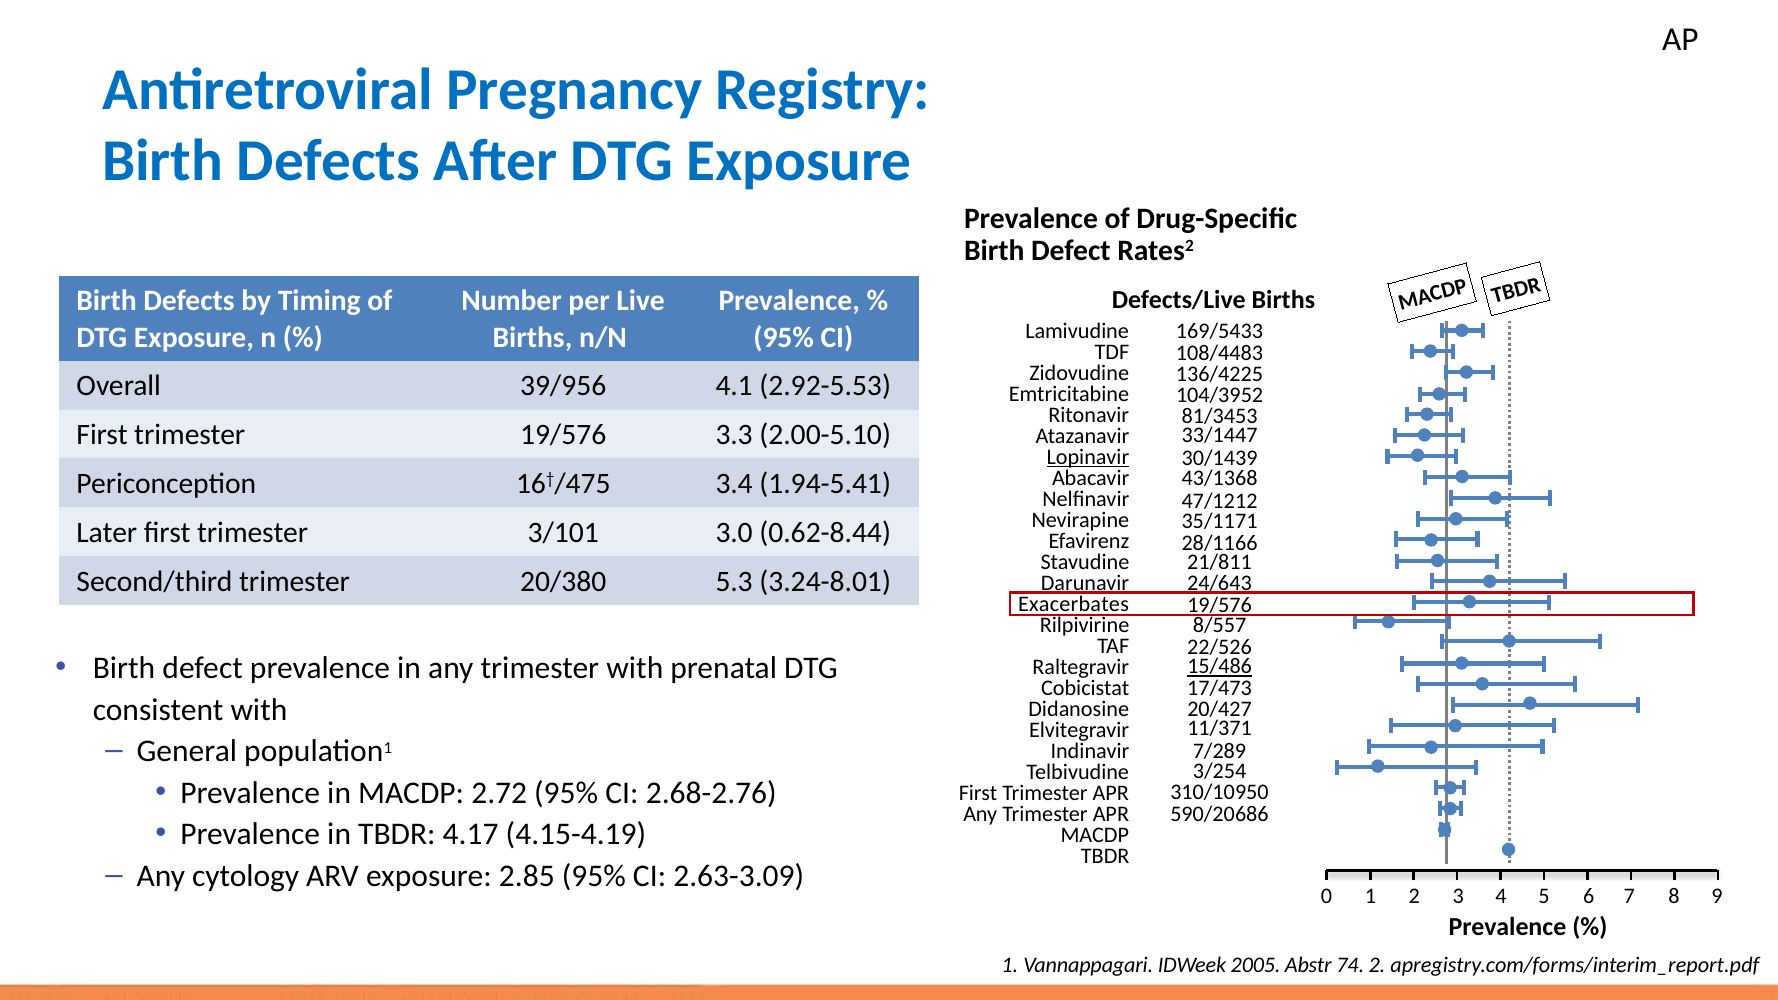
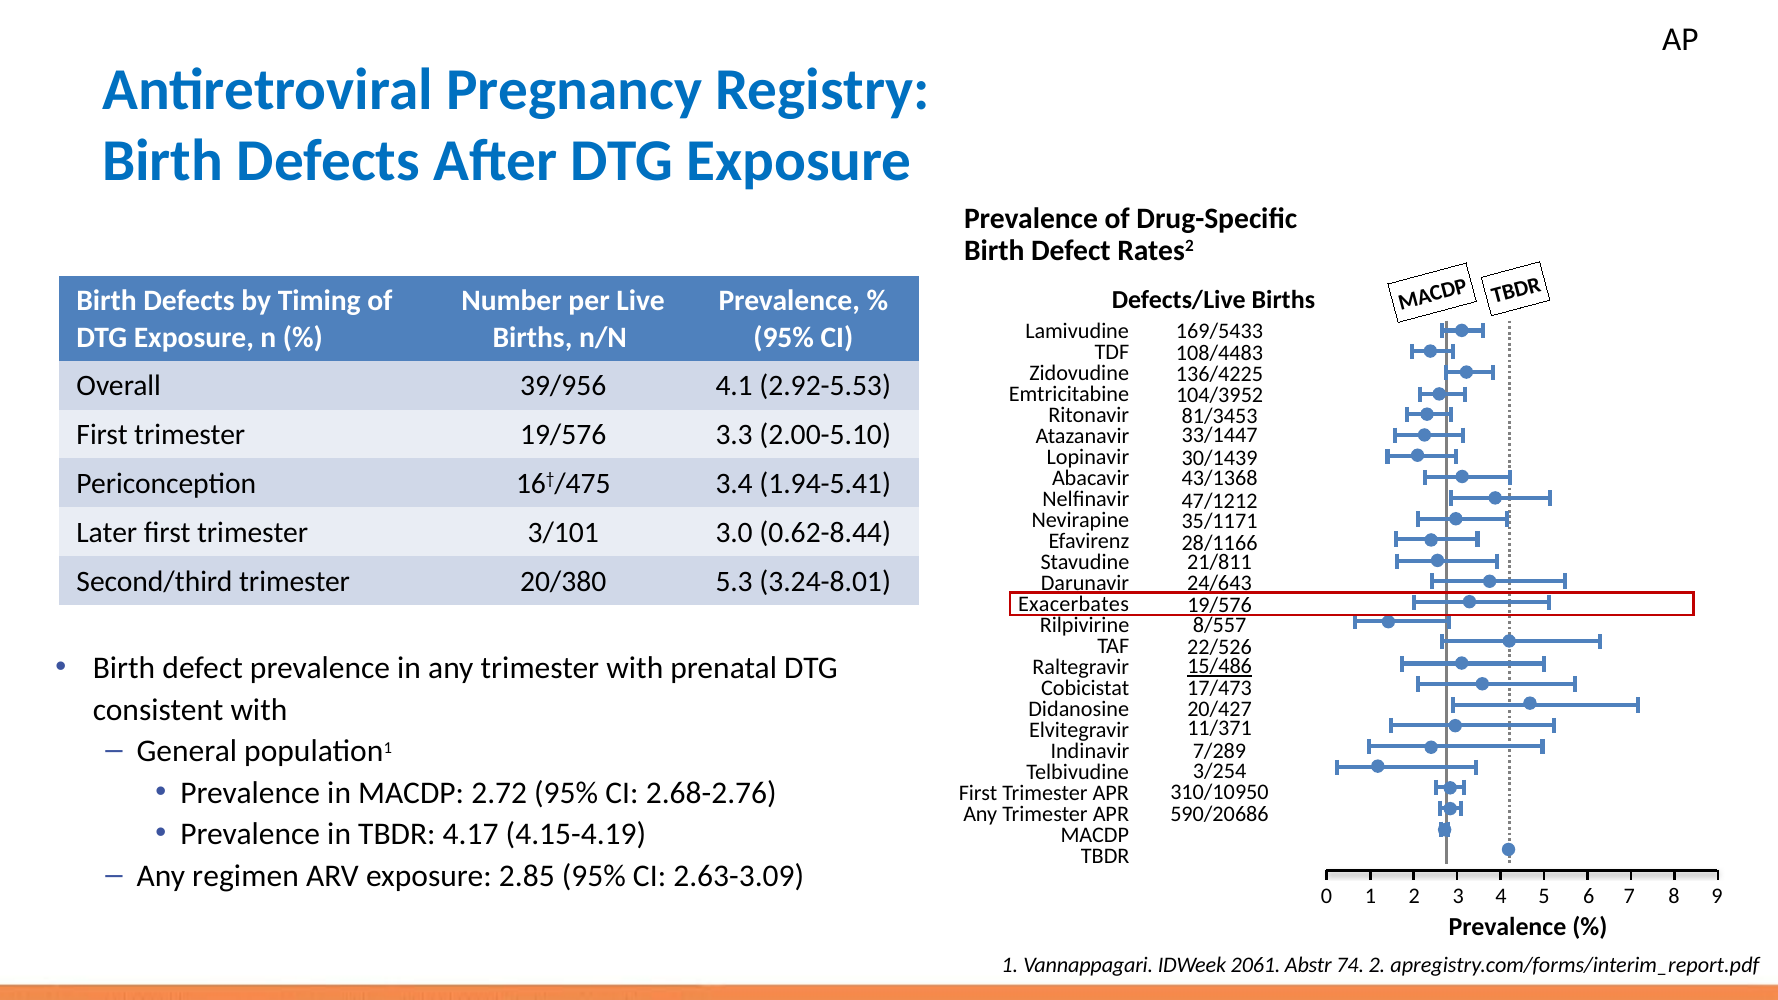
Lopinavir underline: present -> none (1088, 457)
cytology: cytology -> regimen (246, 876)
2005: 2005 -> 2061 (1256, 966)
